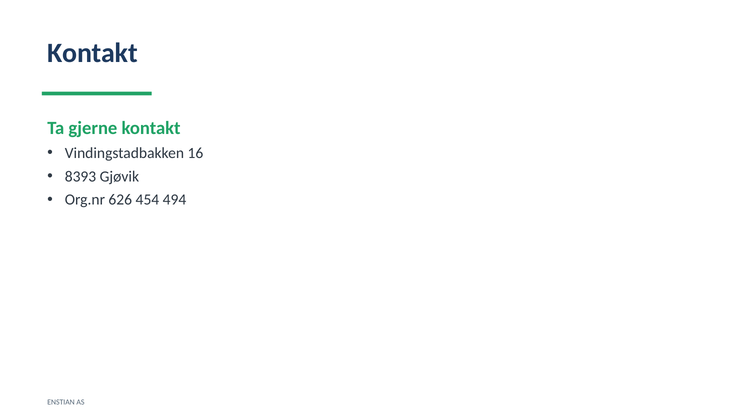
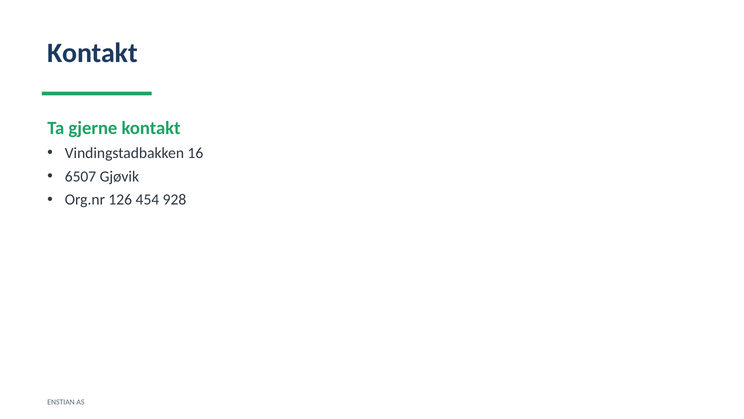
8393: 8393 -> 6507 (80, 176)
626: 626 -> 126 (120, 200)
494: 494 -> 928 (175, 200)
